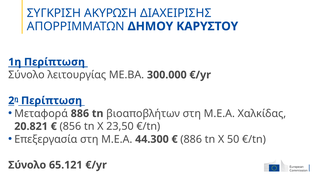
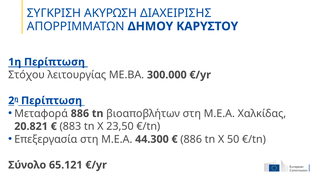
Σύνολο: Σύνολο -> Στόχου (26, 75)
856: 856 -> 883 (70, 126)
